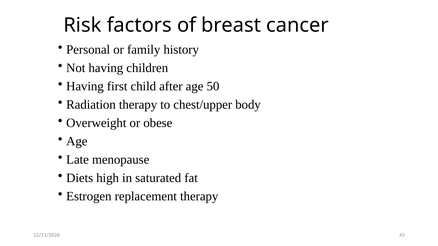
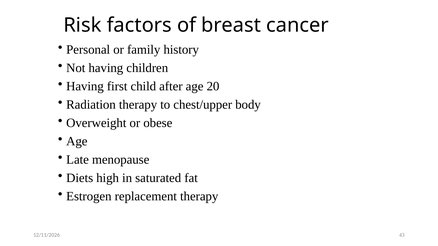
50: 50 -> 20 (213, 86)
